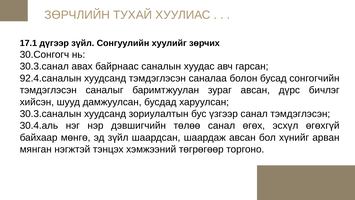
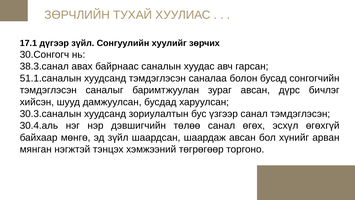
30.3.санал: 30.3.санал -> 38.3.санал (44, 66)
92.4.саналын: 92.4.саналын -> 51.1.саналын (51, 78)
